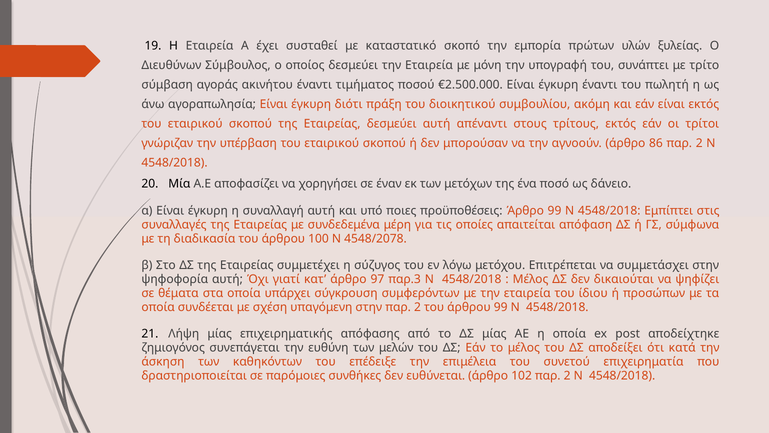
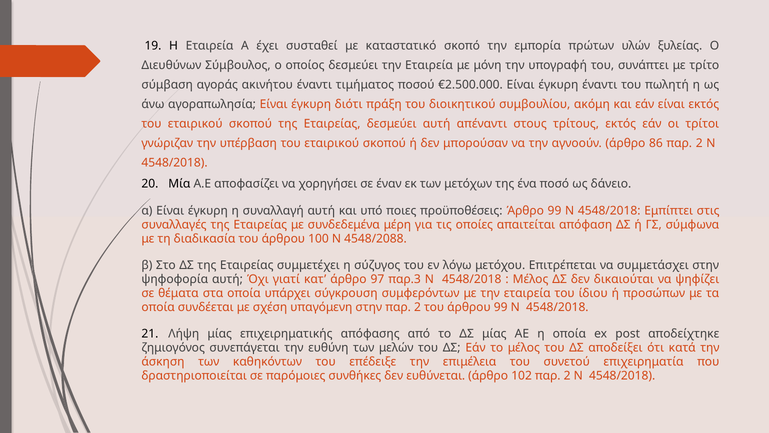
4548/2078: 4548/2078 -> 4548/2088 (375, 238)
